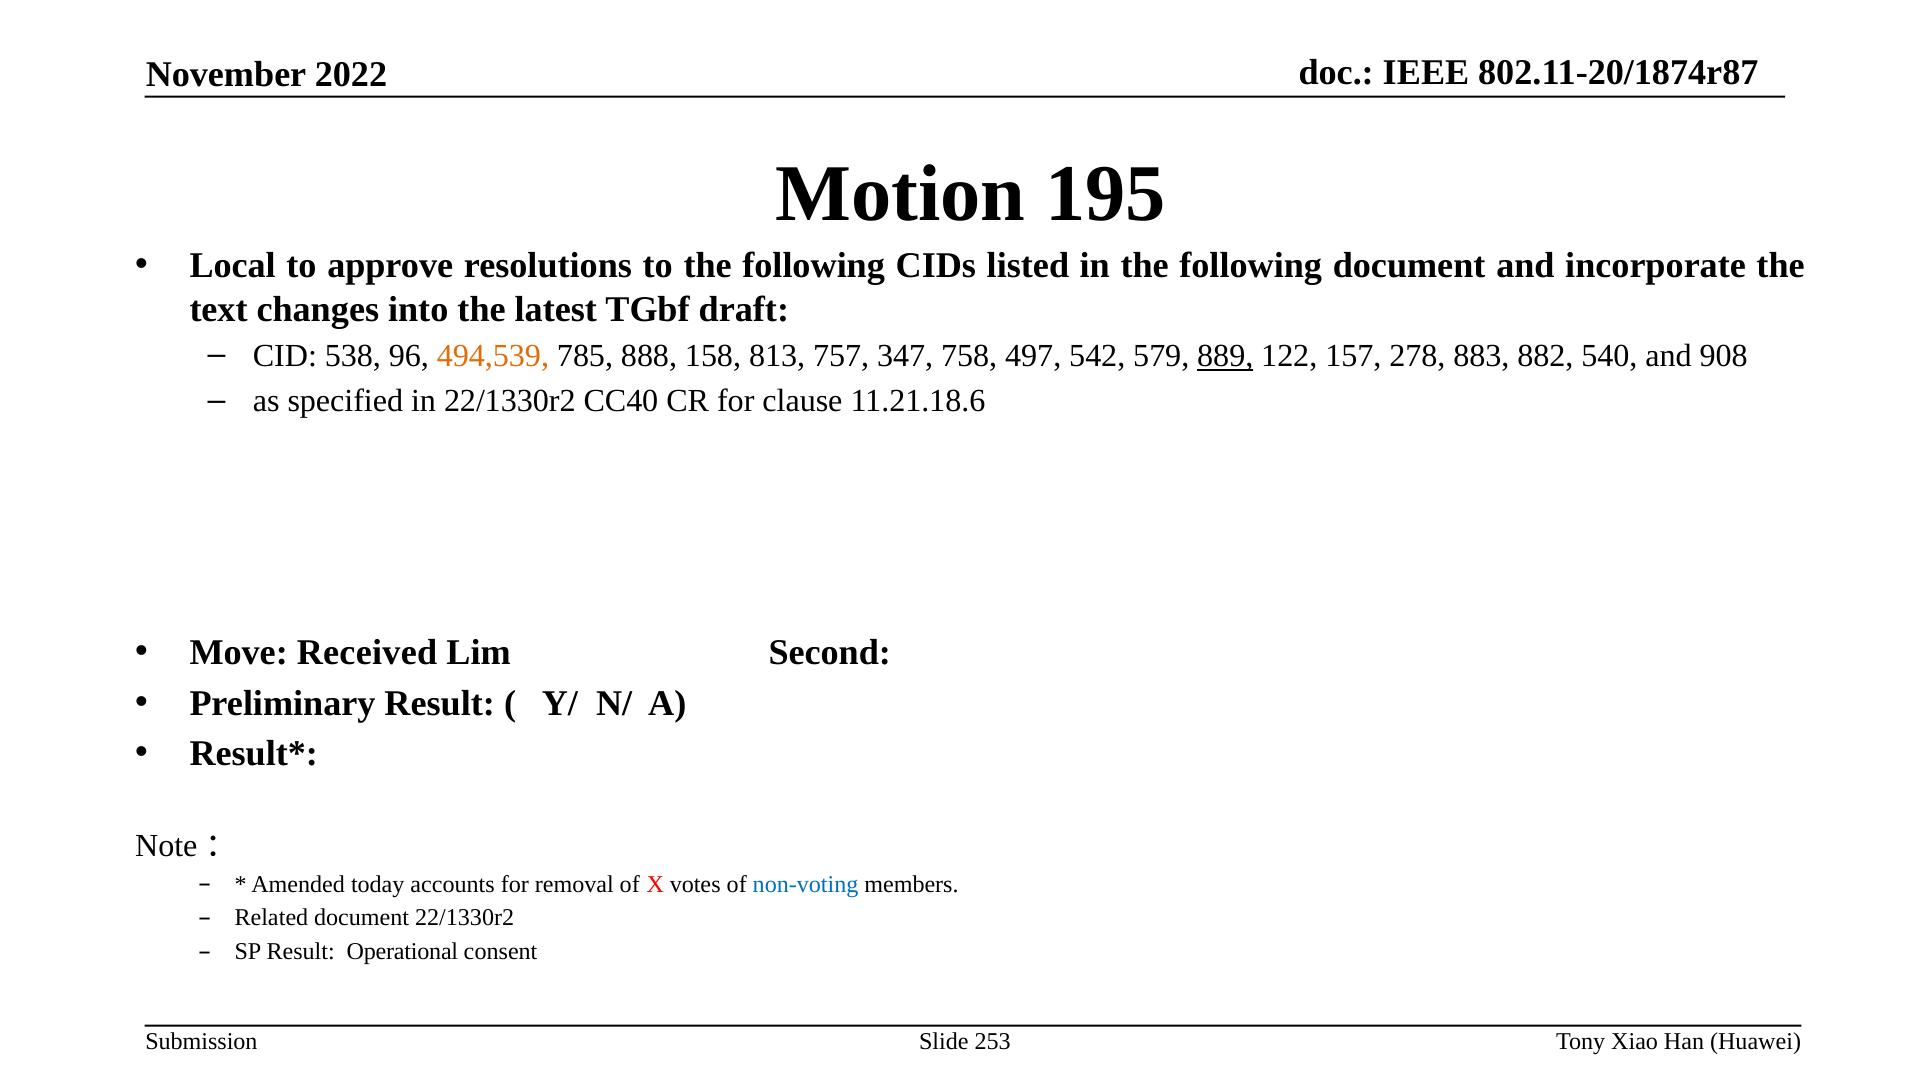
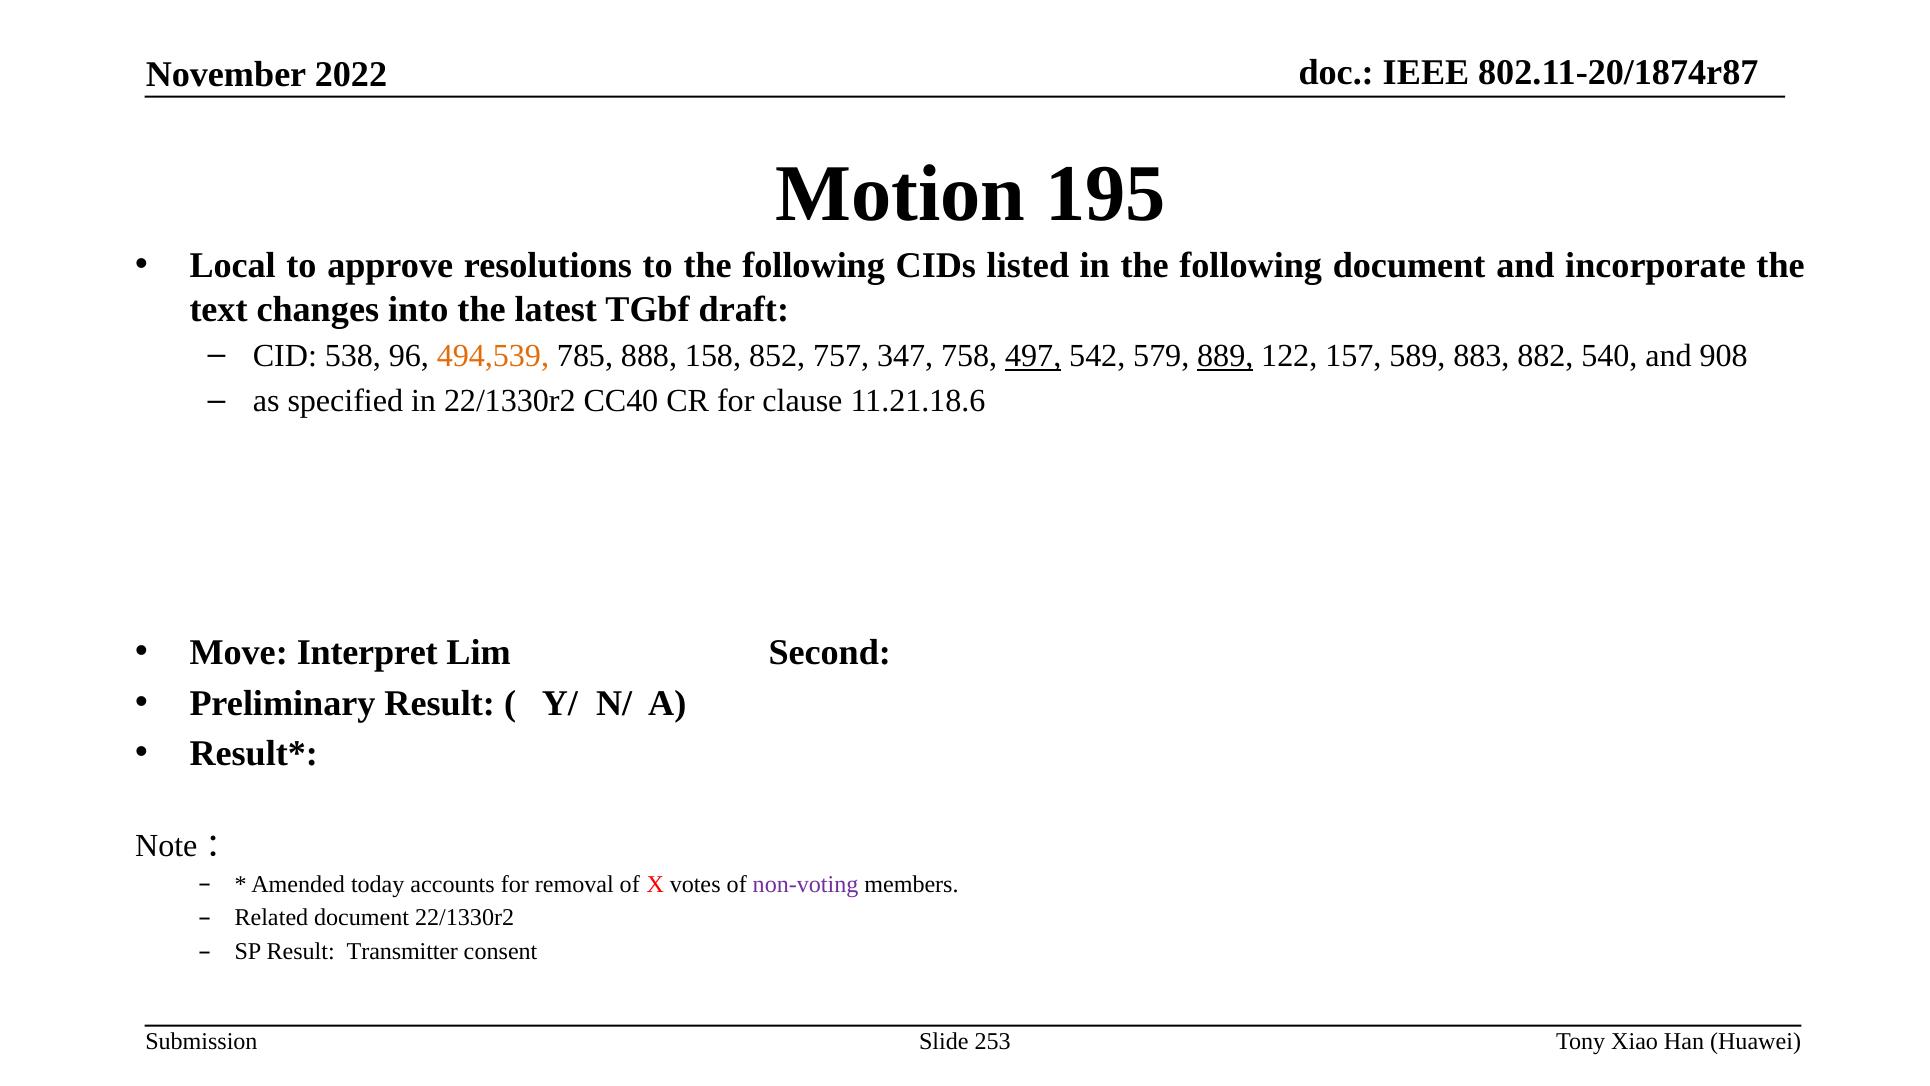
813: 813 -> 852 (777, 356)
497 underline: none -> present (1033, 356)
278: 278 -> 589 (1417, 356)
Received: Received -> Interpret (367, 652)
non-voting colour: blue -> purple (806, 884)
Operational: Operational -> Transmitter (402, 951)
